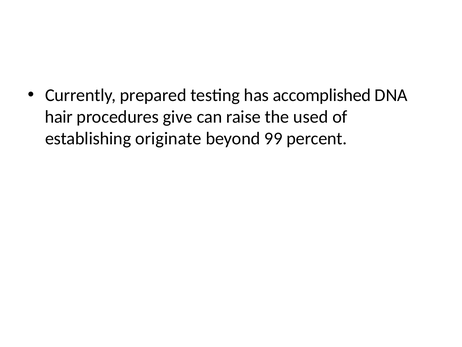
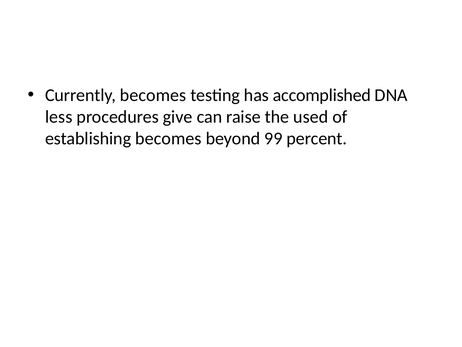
Currently prepared: prepared -> becomes (153, 95)
hair: hair -> less (59, 117)
establishing originate: originate -> becomes (168, 138)
